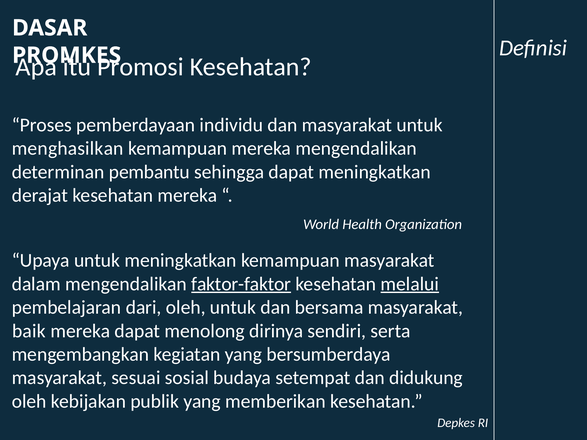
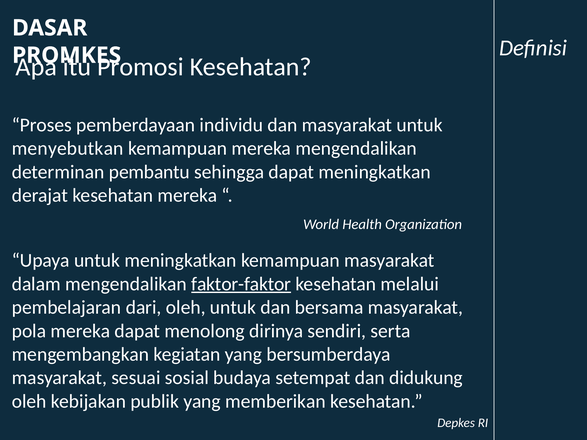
menghasilkan: menghasilkan -> menyebutkan (68, 149)
melalui underline: present -> none (410, 284)
baik: baik -> pola (29, 331)
